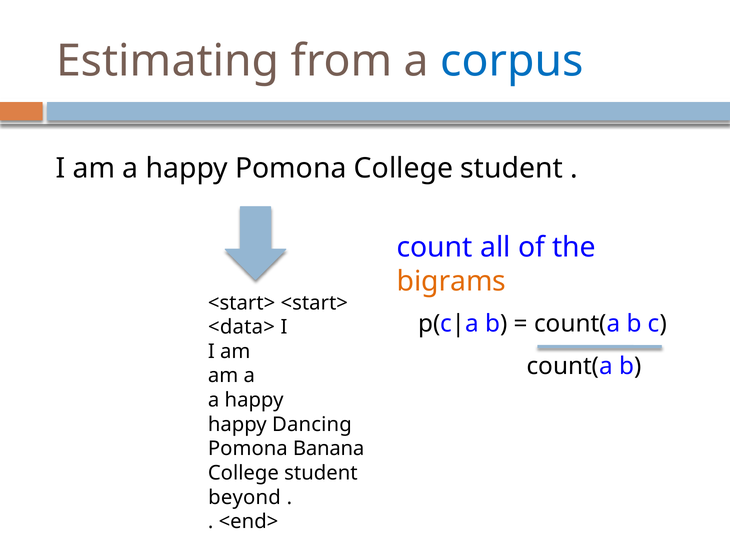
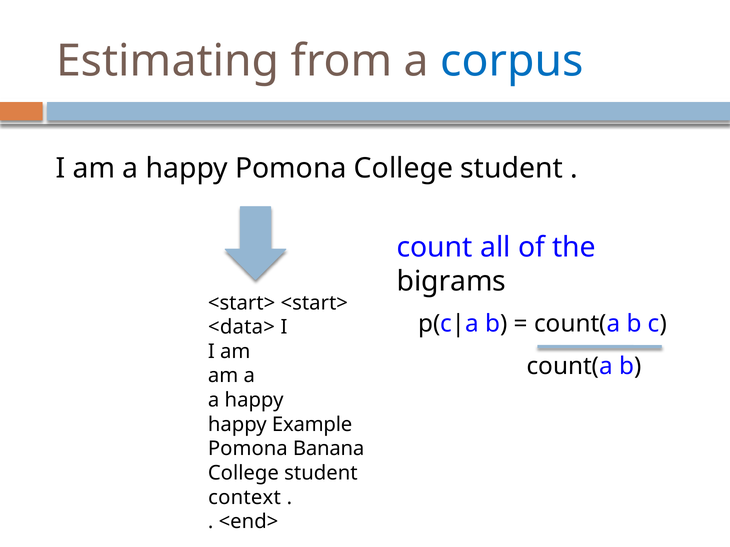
bigrams colour: orange -> black (451, 282)
Dancing: Dancing -> Example (312, 425)
beyond: beyond -> context (245, 498)
